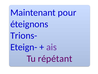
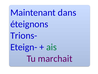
pour: pour -> dans (67, 12)
ais colour: purple -> green (51, 47)
répétant: répétant -> marchait (55, 58)
